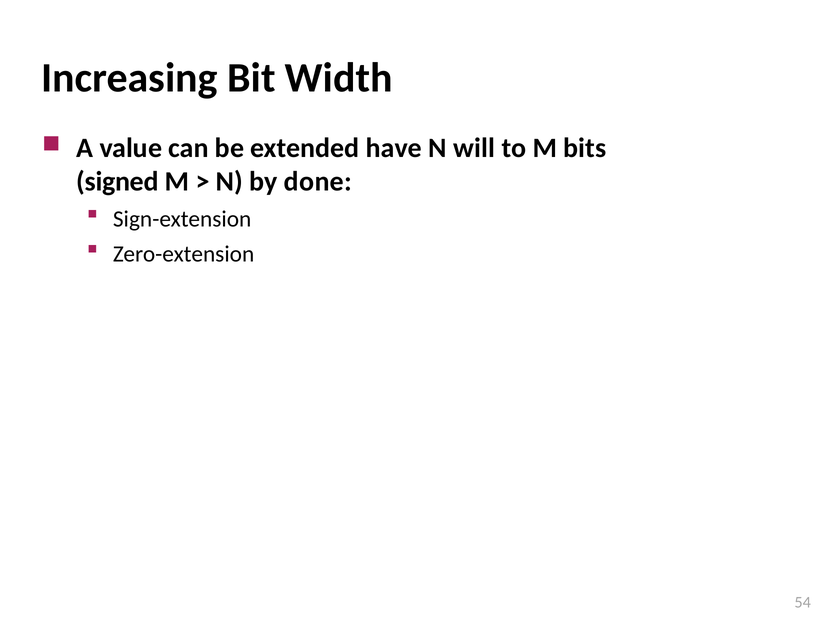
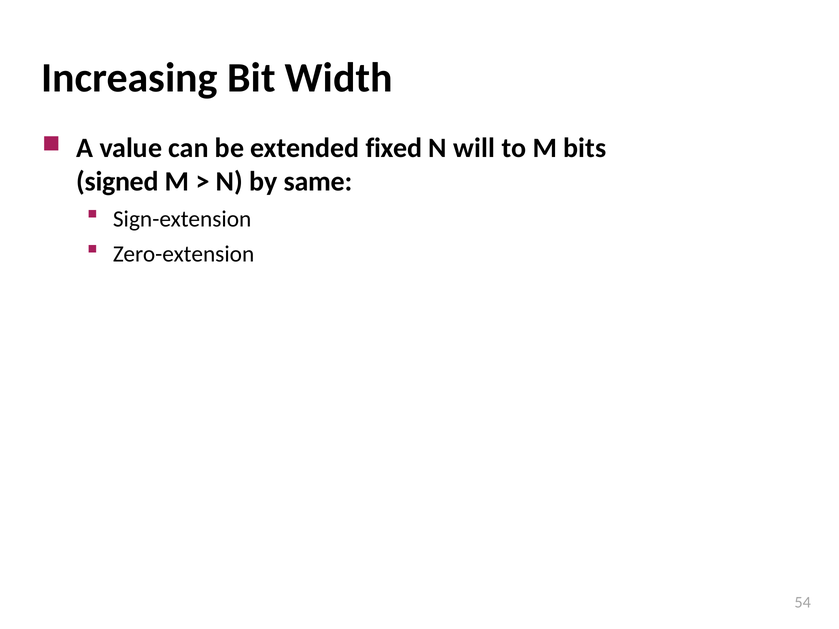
have: have -> fixed (394, 148)
done: done -> same (318, 181)
